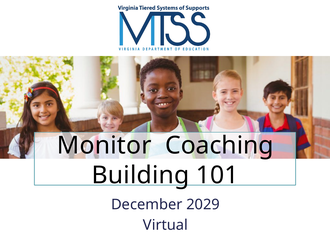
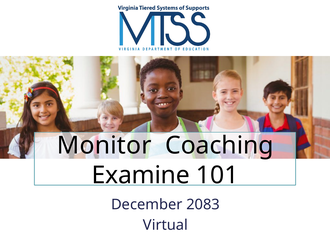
Building: Building -> Examine (141, 176)
2029: 2029 -> 2083 (203, 205)
